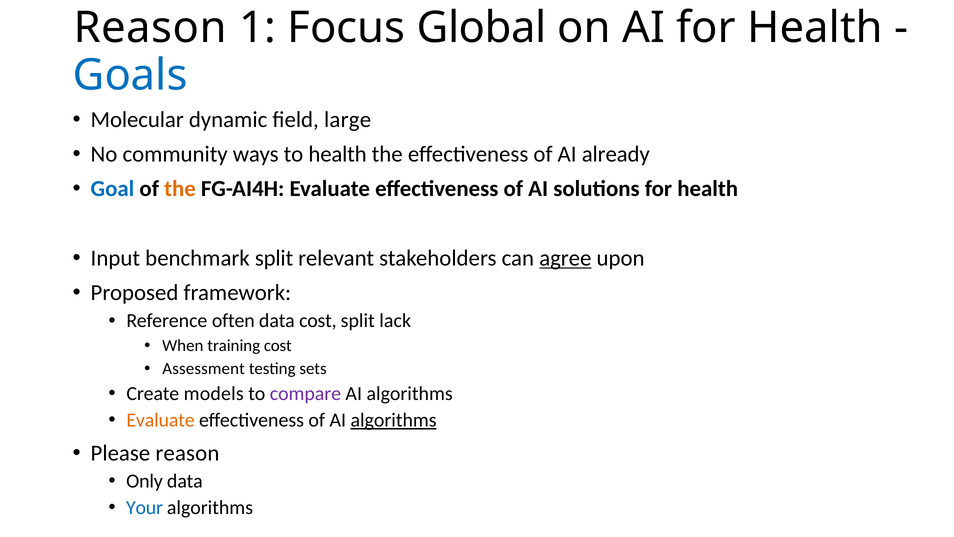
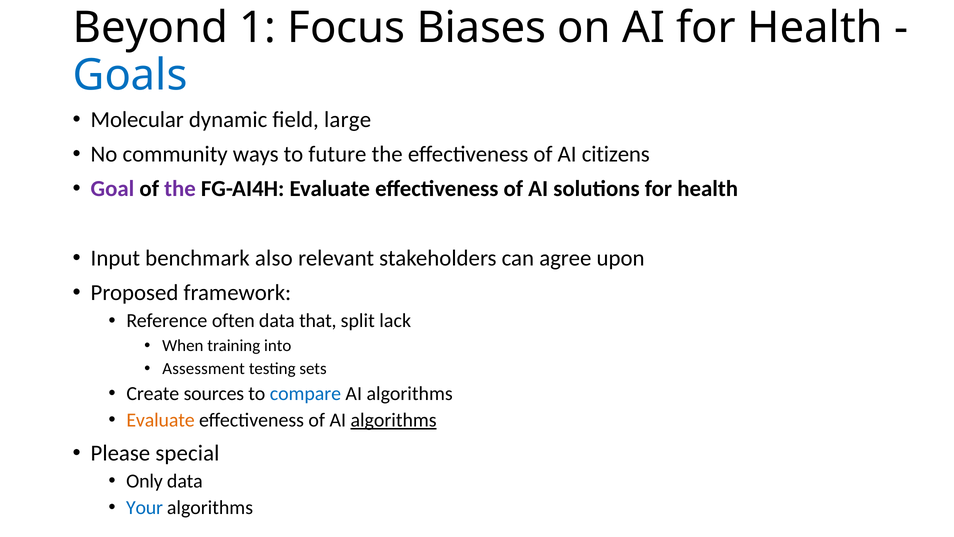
Reason: Reason -> Beyond (150, 28)
Global: Global -> Biases (482, 28)
to health: health -> future (337, 154)
already: already -> citizens (616, 154)
Goal colour: blue -> purple (112, 189)
the colour: orange -> purple (180, 189)
benchmark split: split -> also (274, 258)
agree underline: present -> none (565, 258)
data cost: cost -> that (318, 321)
training cost: cost -> into (278, 345)
models: models -> sources (214, 393)
compare colour: purple -> blue (305, 393)
Please reason: reason -> special (187, 453)
